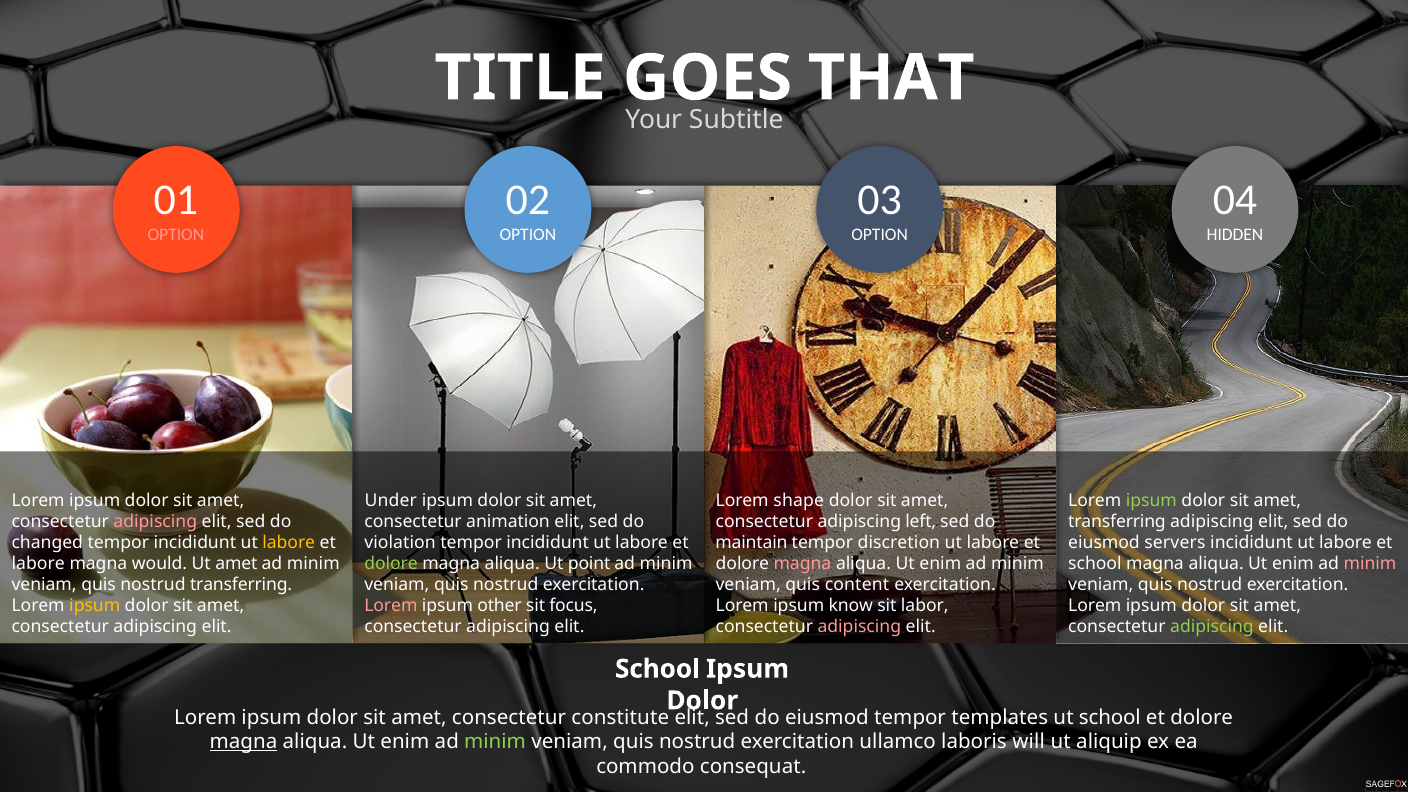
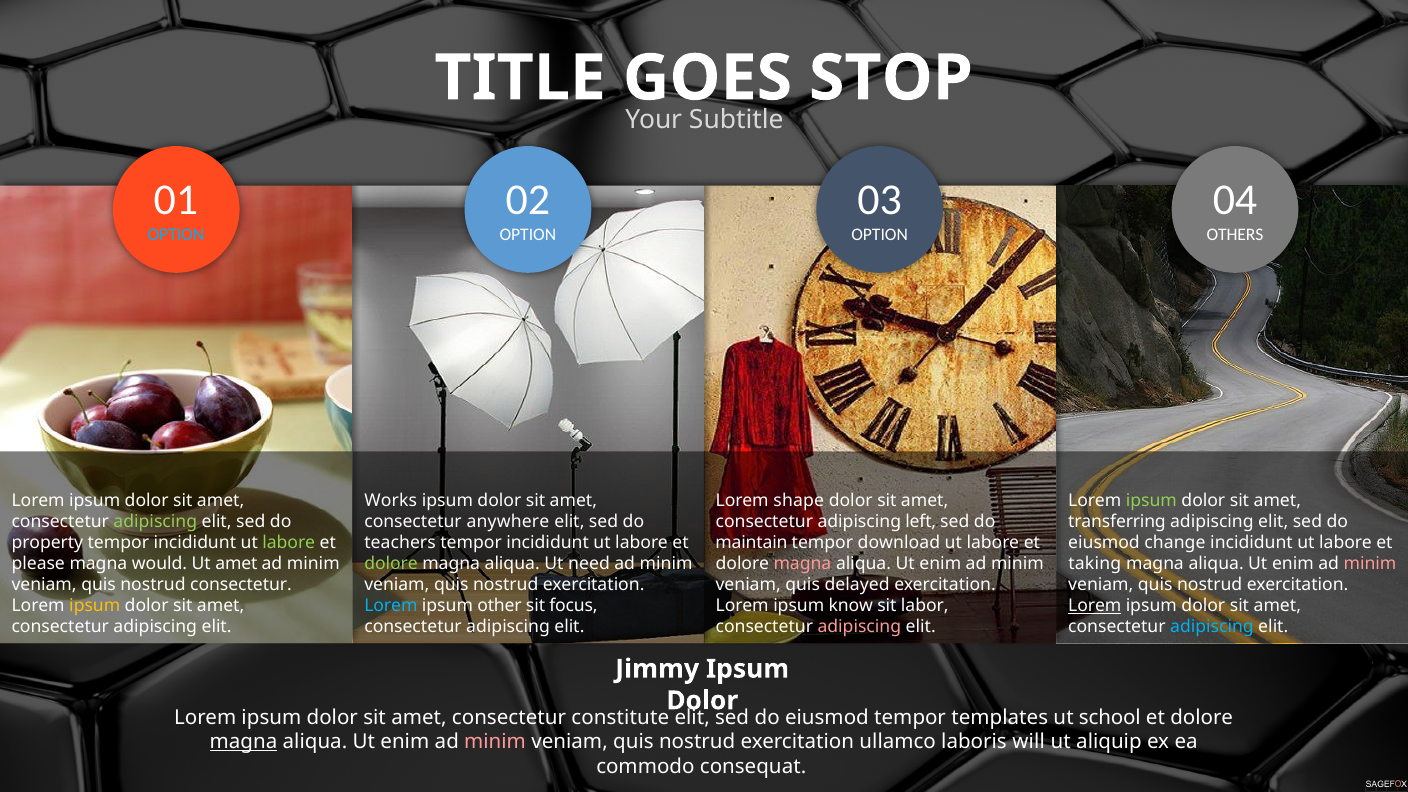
THAT: THAT -> STOP (891, 78)
OPTION colour: pink -> light blue (176, 235)
HIDDEN: HIDDEN -> OTHERS (1235, 235)
Under: Under -> Works (391, 500)
adipiscing colour: pink -> light green (155, 521)
animation: animation -> anywhere (508, 521)
changed: changed -> property (47, 543)
labore colour: yellow -> light green (289, 543)
violation: violation -> teachers (400, 543)
discretion: discretion -> download (899, 543)
servers: servers -> change (1175, 543)
labore: labore -> please (38, 564)
point: point -> need (589, 564)
school: school -> taking (1095, 564)
nostrud transferring: transferring -> consectetur (241, 585)
content: content -> delayed (857, 585)
Lorem colour: pink -> light blue (391, 606)
Lorem underline: none -> present (1095, 606)
adipiscing colour: light green -> light blue (1212, 627)
School: School -> Jimmy (657, 669)
minim colour: light green -> pink (495, 742)
